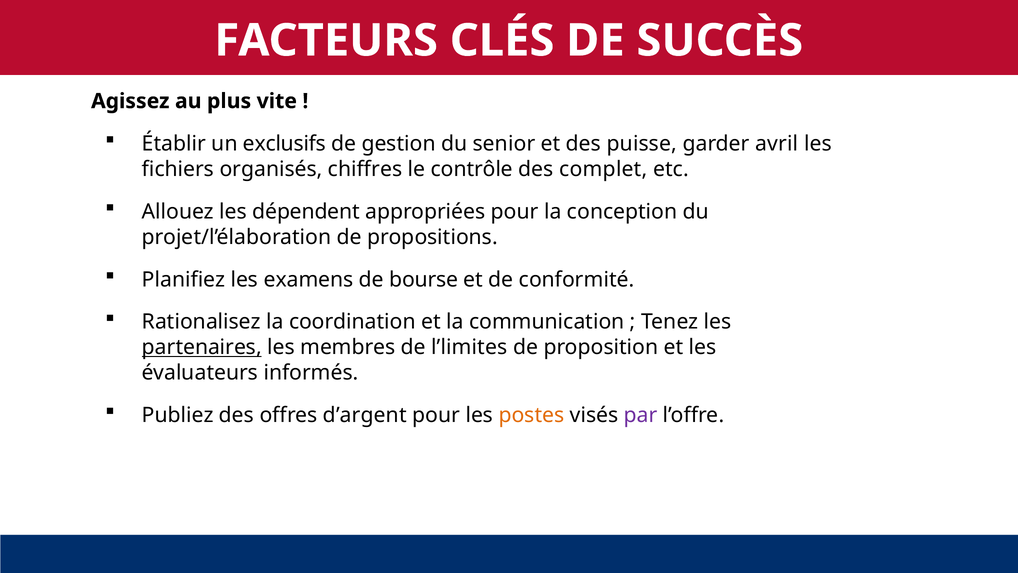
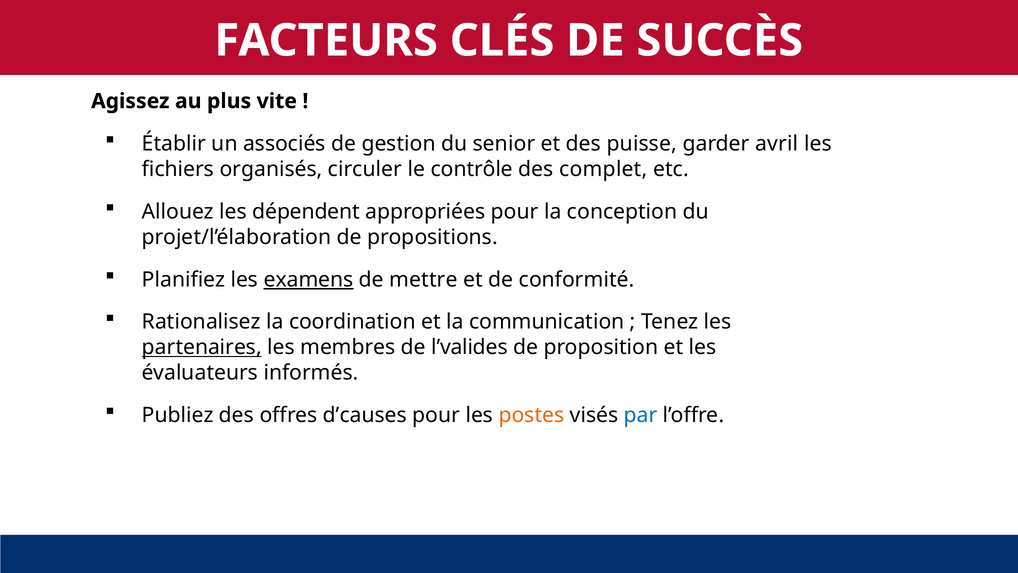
exclusifs: exclusifs -> associés (284, 144)
chiffres: chiffres -> circuler (365, 169)
examens underline: none -> present (309, 279)
bourse: bourse -> mettre (423, 279)
l’limites: l’limites -> l’valides (470, 347)
d’argent: d’argent -> d’causes (365, 415)
par colour: purple -> blue (641, 415)
